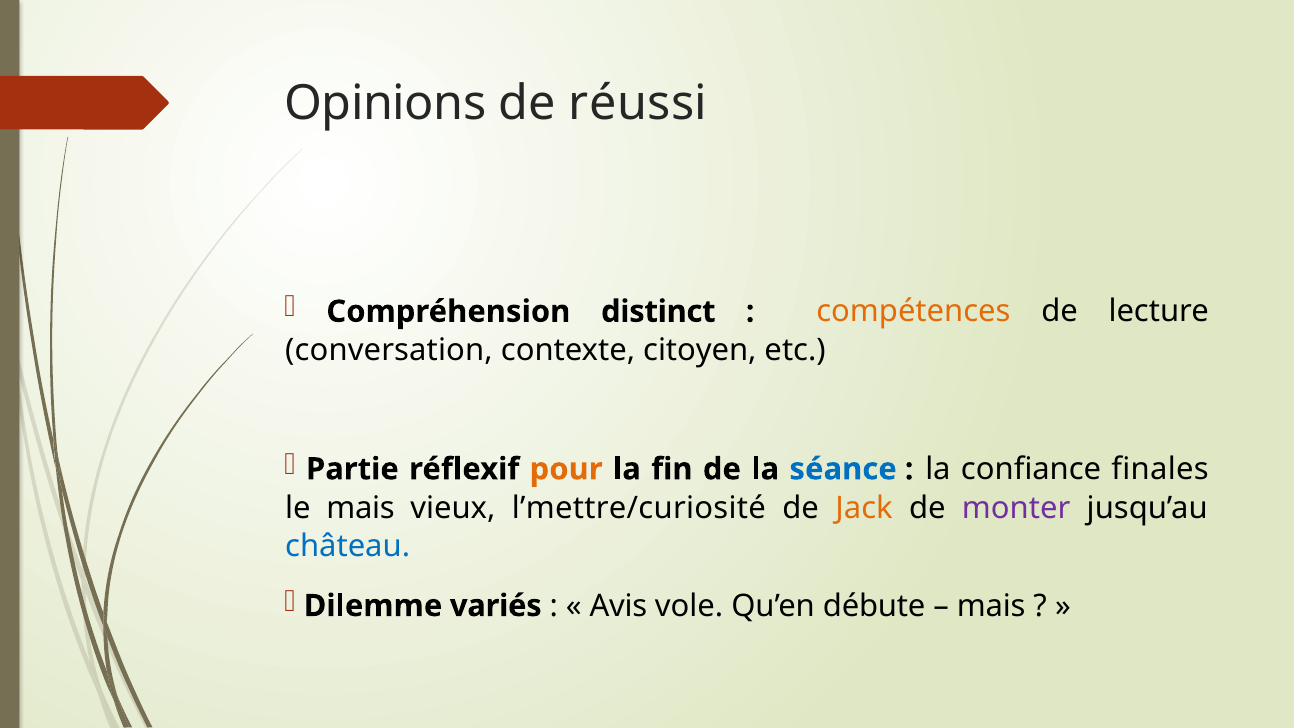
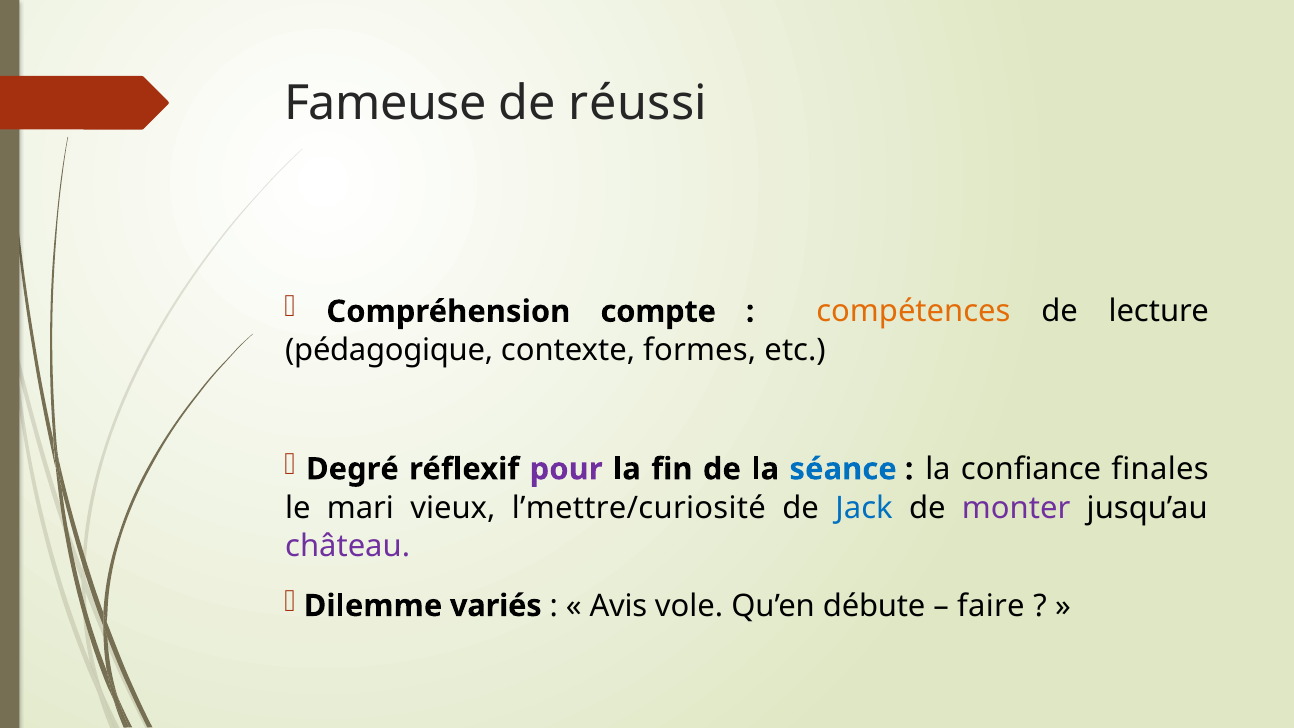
Opinions: Opinions -> Fameuse (386, 104)
distinct: distinct -> compte (658, 312)
conversation: conversation -> pédagogique (389, 350)
citoyen: citoyen -> formes (700, 350)
Partie: Partie -> Degré (352, 469)
pour colour: orange -> purple (566, 469)
le mais: mais -> mari (360, 508)
Jack colour: orange -> blue (864, 508)
château colour: blue -> purple (348, 546)
mais: mais -> faire (991, 606)
